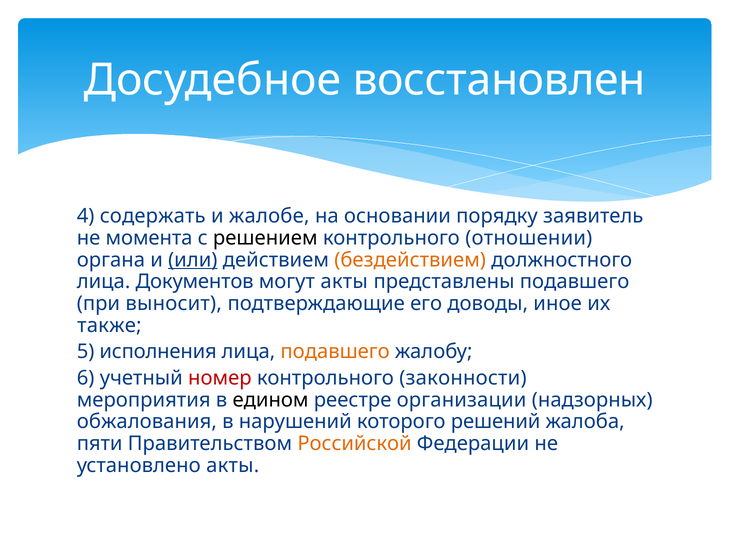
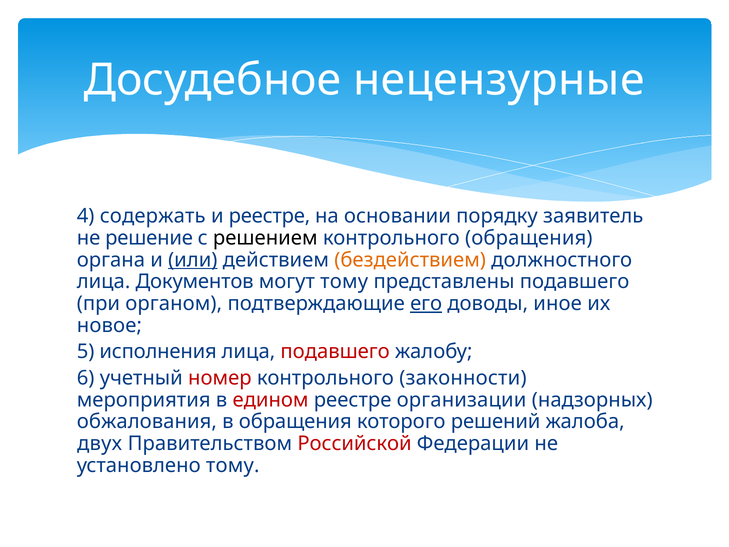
восстановлен: восстановлен -> нецензурные (499, 80)
и жалобе: жалобе -> реестре (269, 216)
момента: момента -> решение (149, 238)
контрольного отношении: отношении -> обращения (529, 238)
могут акты: акты -> тому (344, 282)
выносит: выносит -> органом (174, 303)
его underline: none -> present (426, 303)
также: также -> новое (109, 325)
подавшего colour: orange -> red (335, 352)
едином colour: black -> red (271, 400)
в нарушений: нарушений -> обращения (295, 422)
пяти: пяти -> двух (100, 443)
Российской colour: orange -> red (355, 443)
установлено акты: акты -> тому (233, 465)
